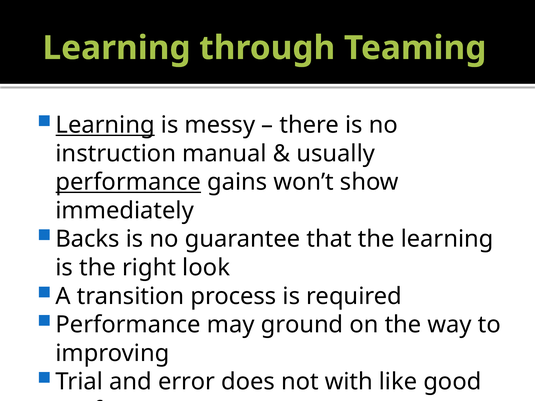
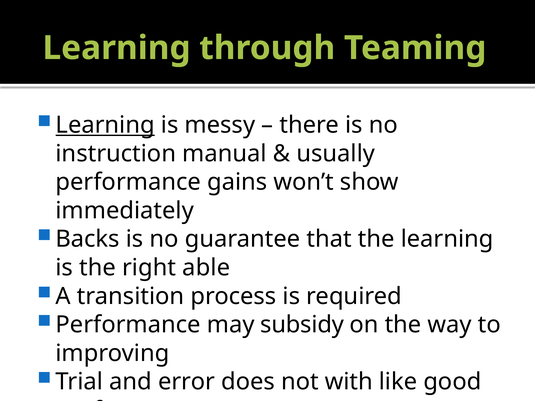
performance underline: present -> none (128, 182)
look: look -> able (206, 268)
ground: ground -> subsidy (302, 325)
